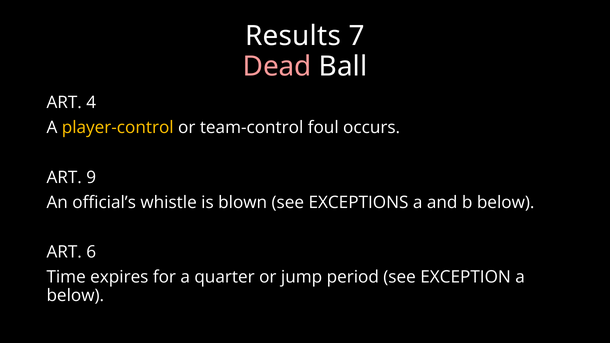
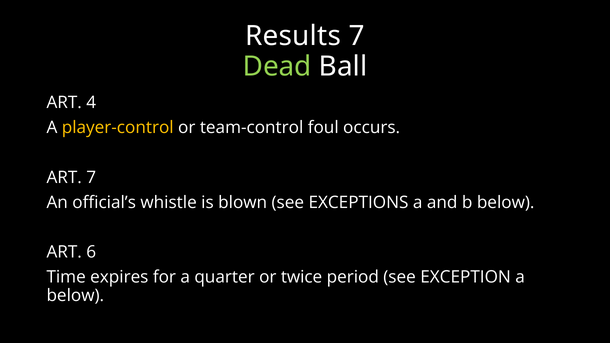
Dead colour: pink -> light green (277, 66)
ART 9: 9 -> 7 (91, 178)
jump: jump -> twice (302, 277)
